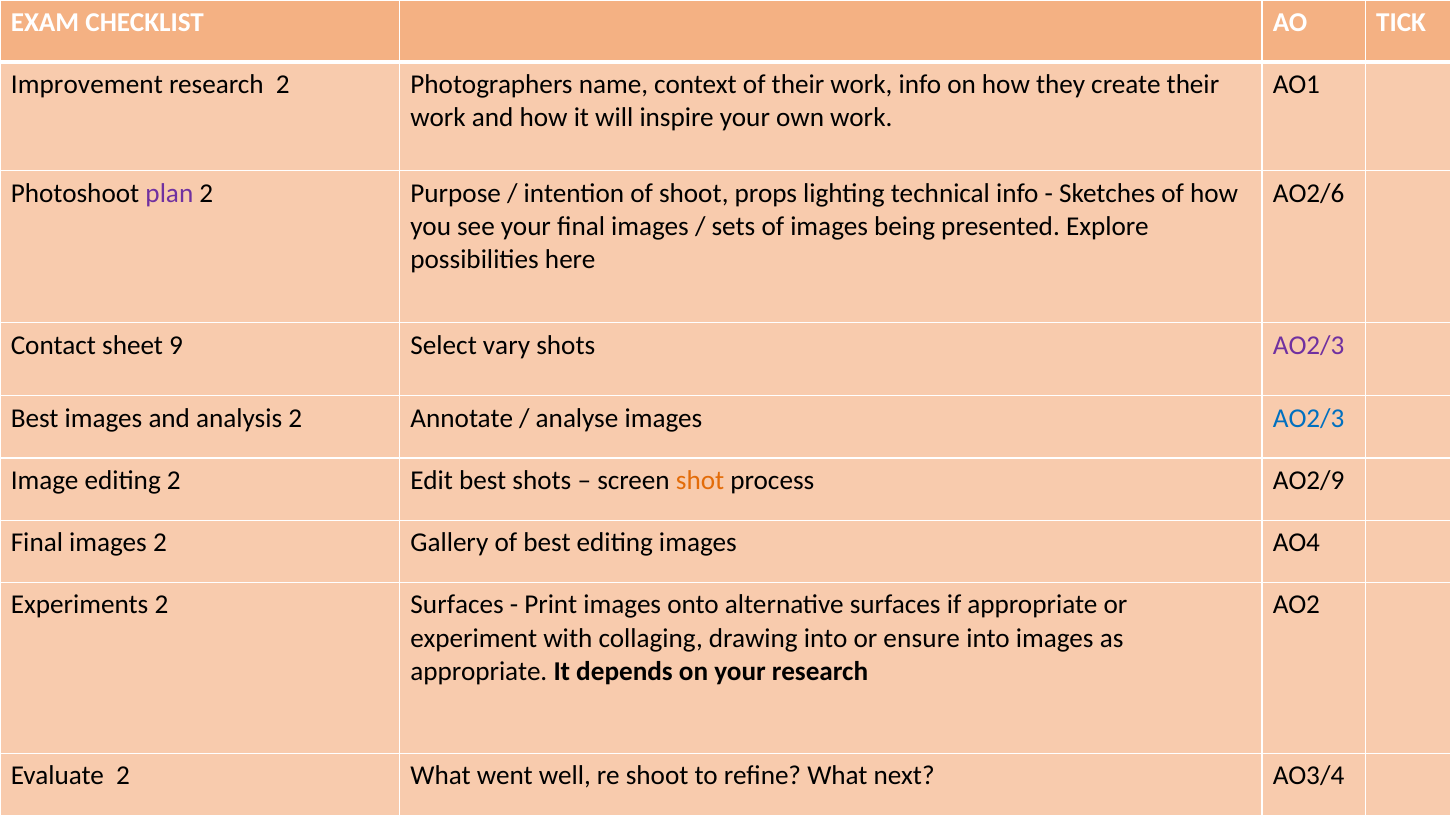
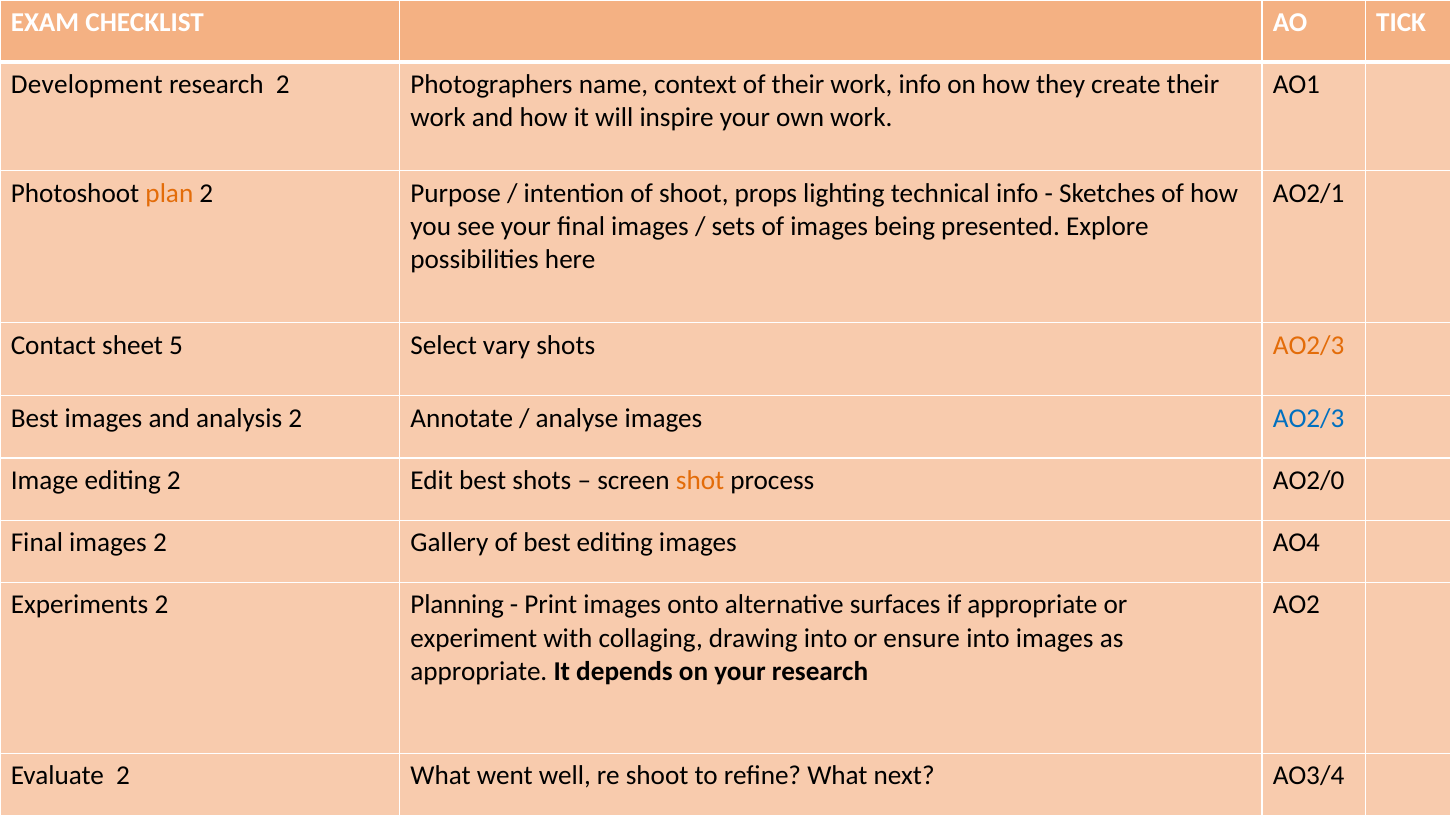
Improvement: Improvement -> Development (87, 85)
plan colour: purple -> orange (169, 193)
AO2/6: AO2/6 -> AO2/1 (1309, 193)
9: 9 -> 5 (176, 345)
AO2/3 colour: purple -> orange (1309, 345)
AO2/9: AO2/9 -> AO2/0 (1309, 481)
2 Surfaces: Surfaces -> Planning (457, 605)
